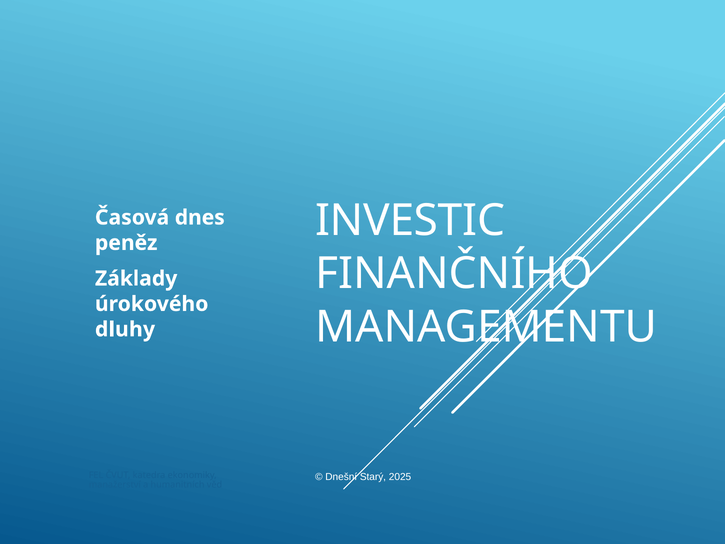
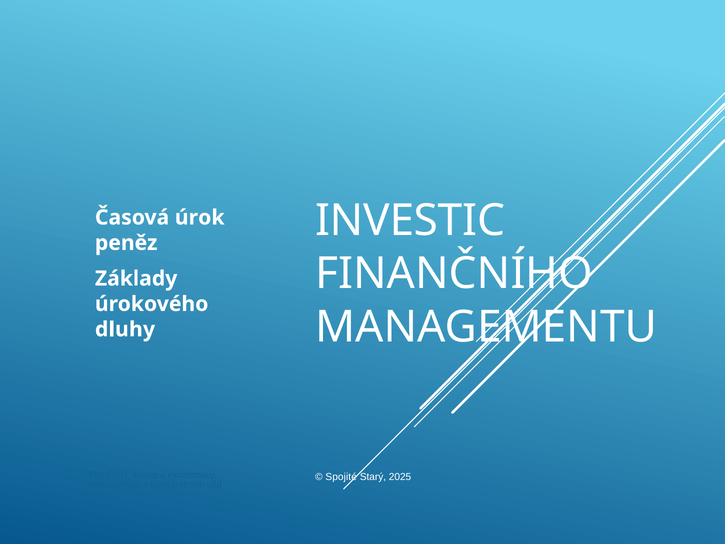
dnes: dnes -> úrok (200, 217)
Dnešní: Dnešní -> Spojité (341, 477)
